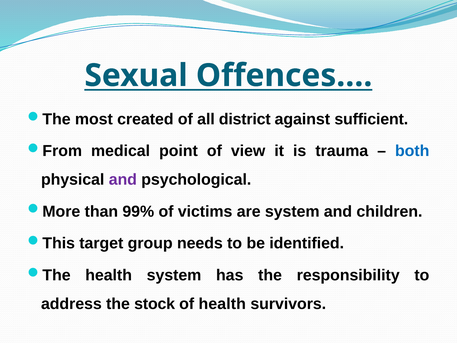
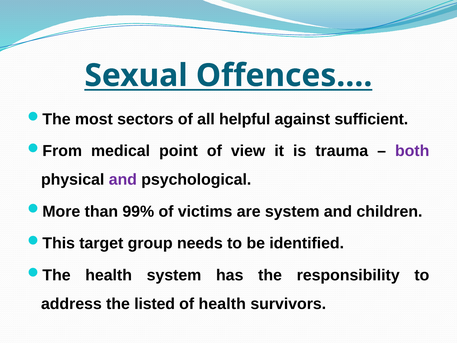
created: created -> sectors (145, 119)
district: district -> helpful (245, 119)
both colour: blue -> purple (412, 151)
stock: stock -> listed (155, 304)
